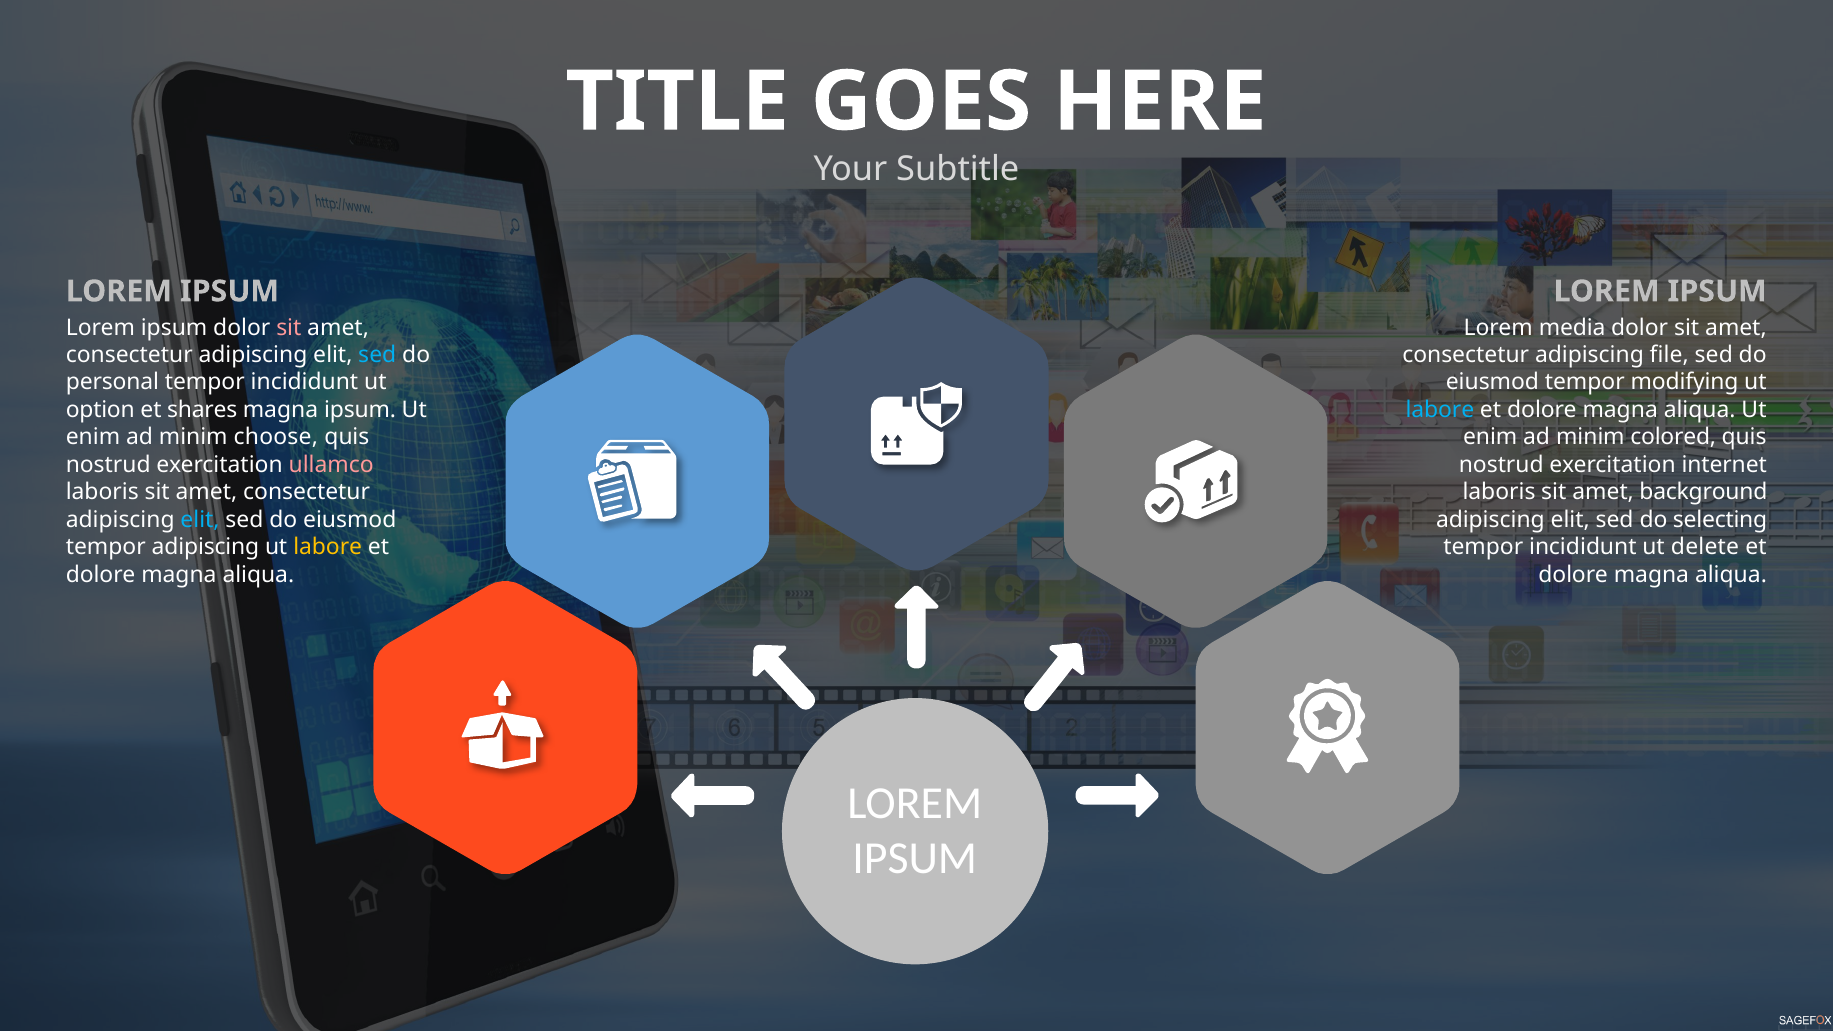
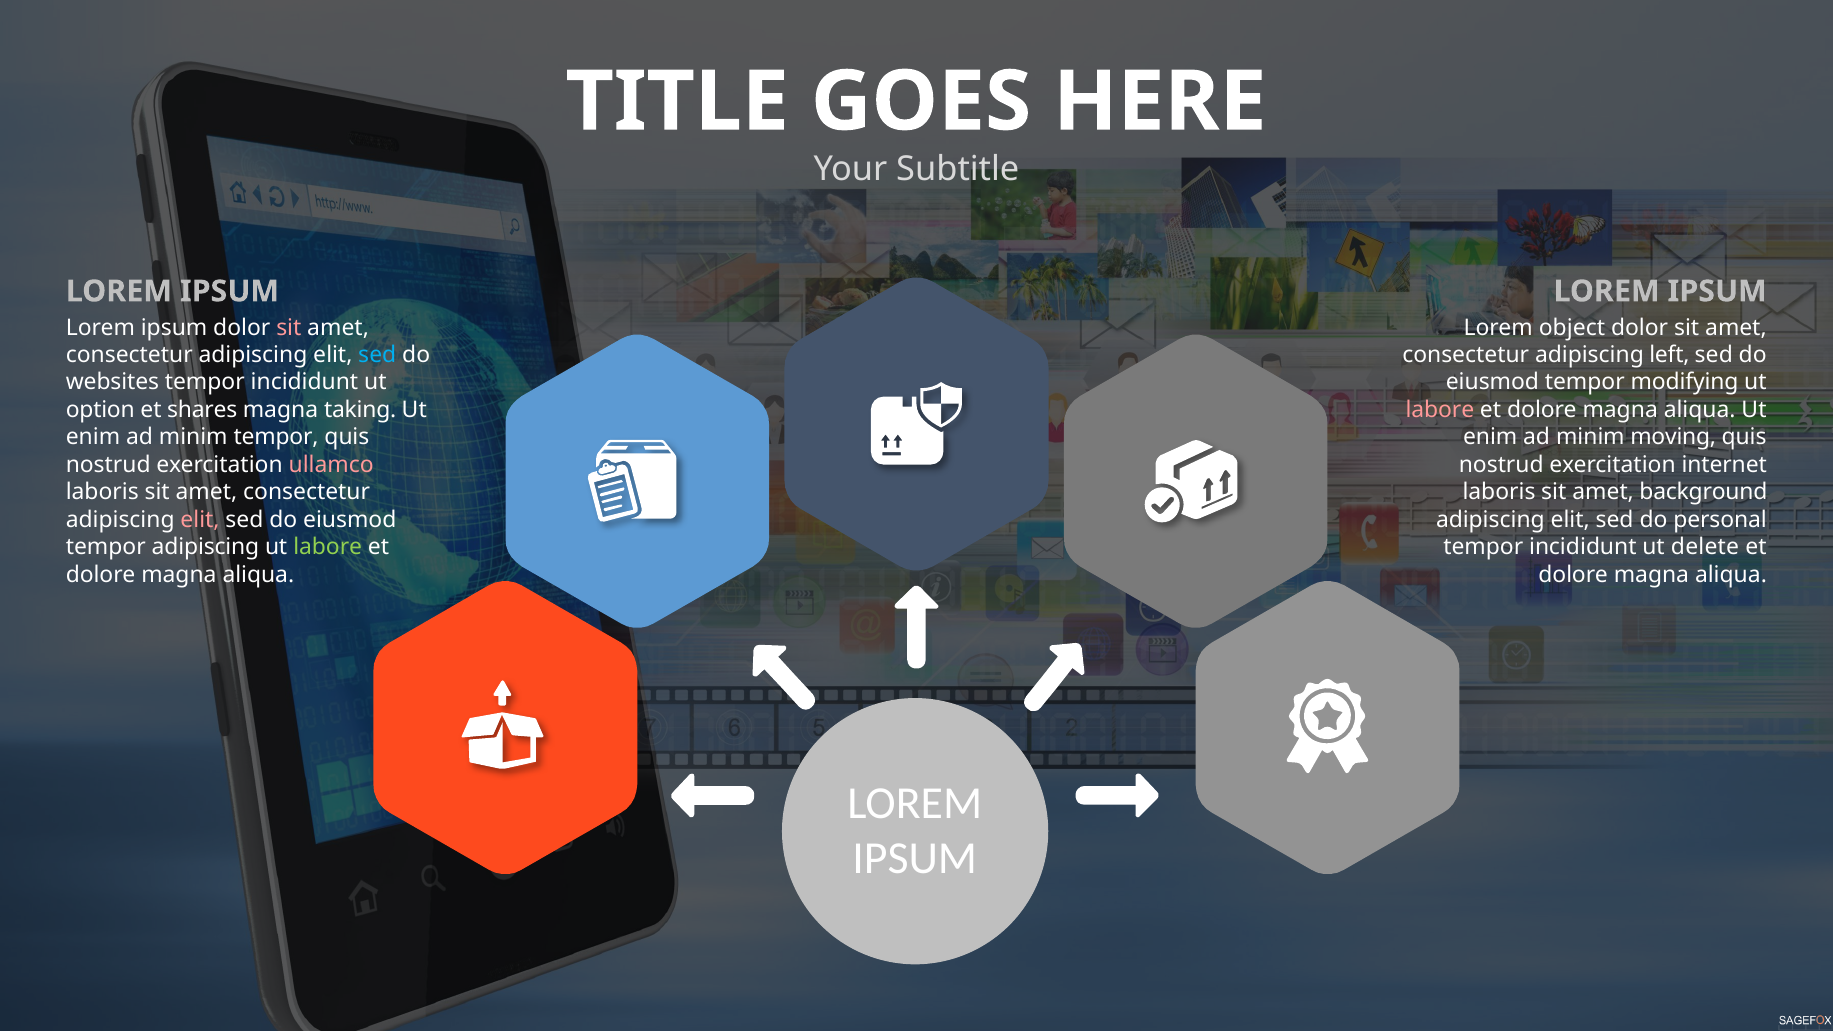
media: media -> object (1572, 327)
file: file -> left (1669, 355)
personal: personal -> websites (112, 382)
magna ipsum: ipsum -> taking (360, 410)
labore colour: light blue -> pink (1440, 410)
minim choose: choose -> tempor (276, 437)
colored: colored -> moving (1673, 437)
elit colour: light blue -> pink (200, 520)
selecting: selecting -> personal (1720, 520)
labore colour: yellow -> light green (328, 547)
